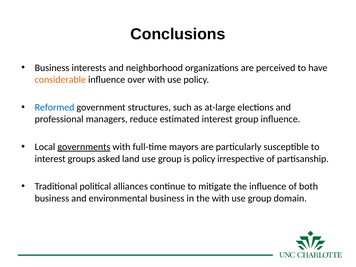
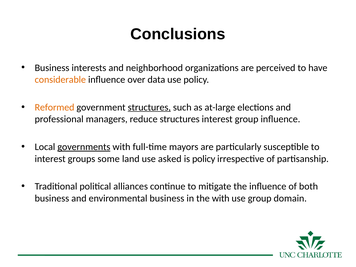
over with: with -> data (156, 80)
Reformed colour: blue -> orange (55, 107)
structures underline: none -> present (149, 107)
reduce estimated: estimated -> structures (180, 119)
asked: asked -> some (109, 159)
land use group: group -> asked (170, 159)
